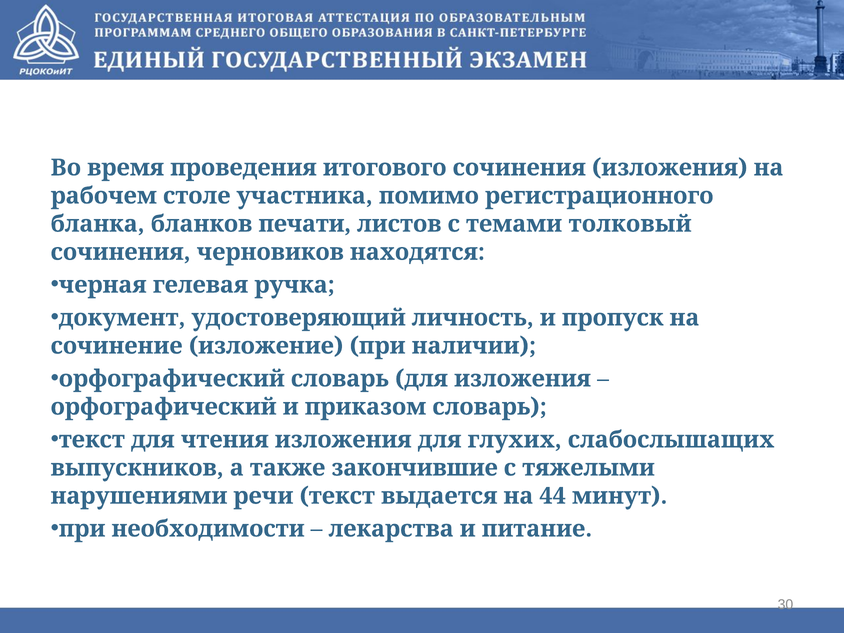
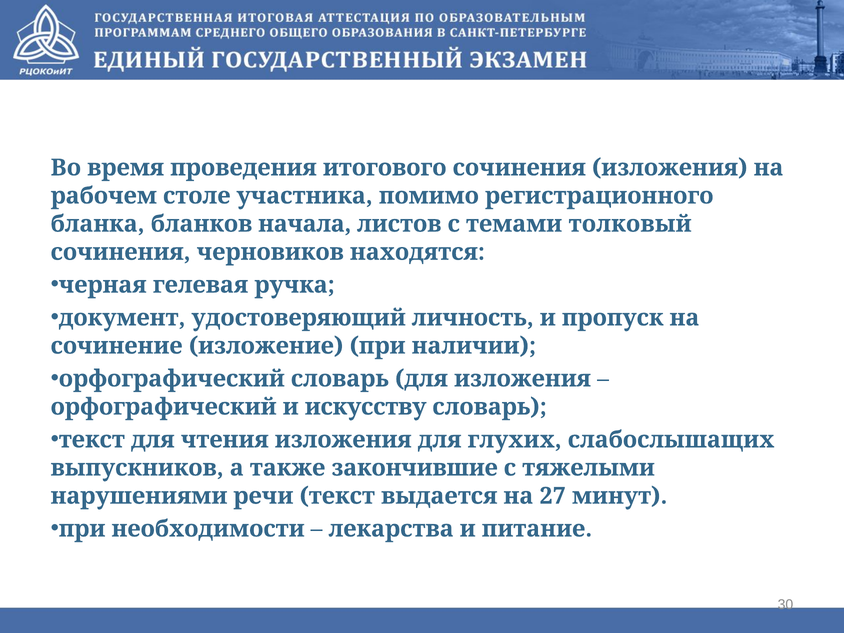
печати: печати -> начала (305, 224)
приказом: приказом -> искусству (366, 407)
44: 44 -> 27 (553, 496)
